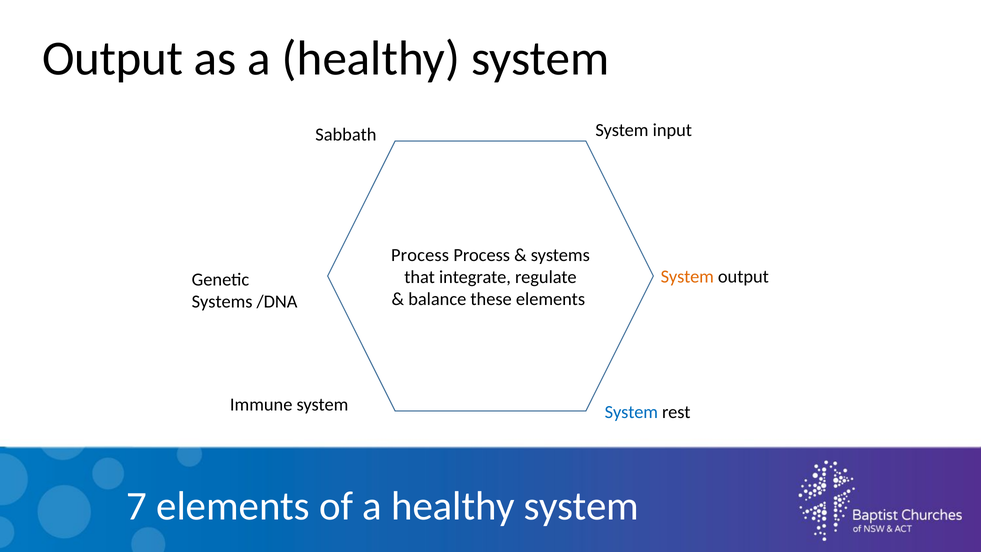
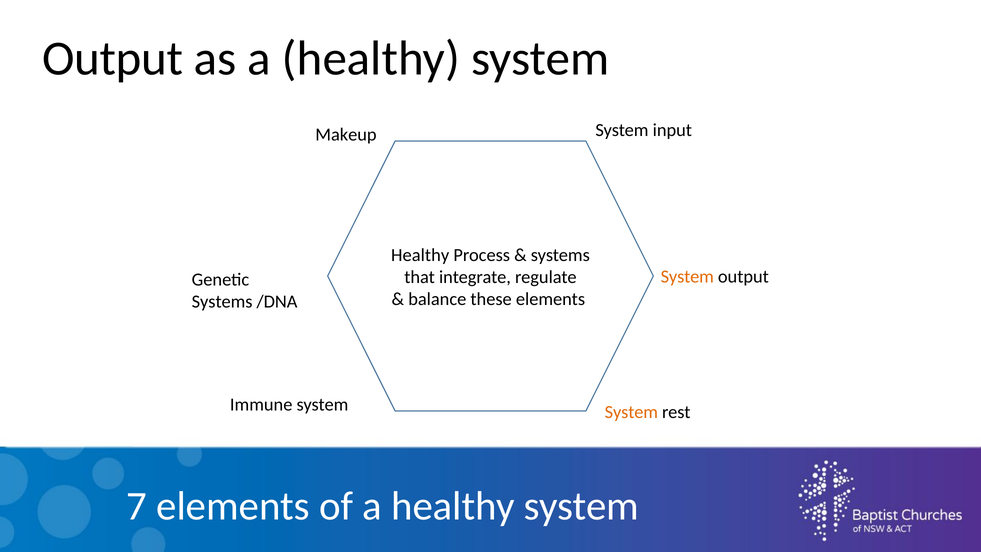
Sabbath: Sabbath -> Makeup (346, 135)
Process: Process -> Healthy (420, 255)
System colour: blue -> orange (631, 412)
